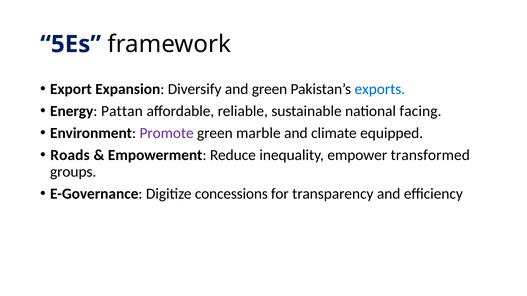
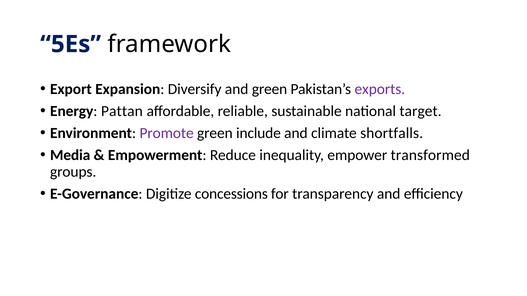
exports colour: blue -> purple (380, 89)
facing: facing -> target (421, 111)
marble: marble -> include (258, 133)
equipped: equipped -> shortfalls (392, 133)
Roads: Roads -> Media (70, 155)
